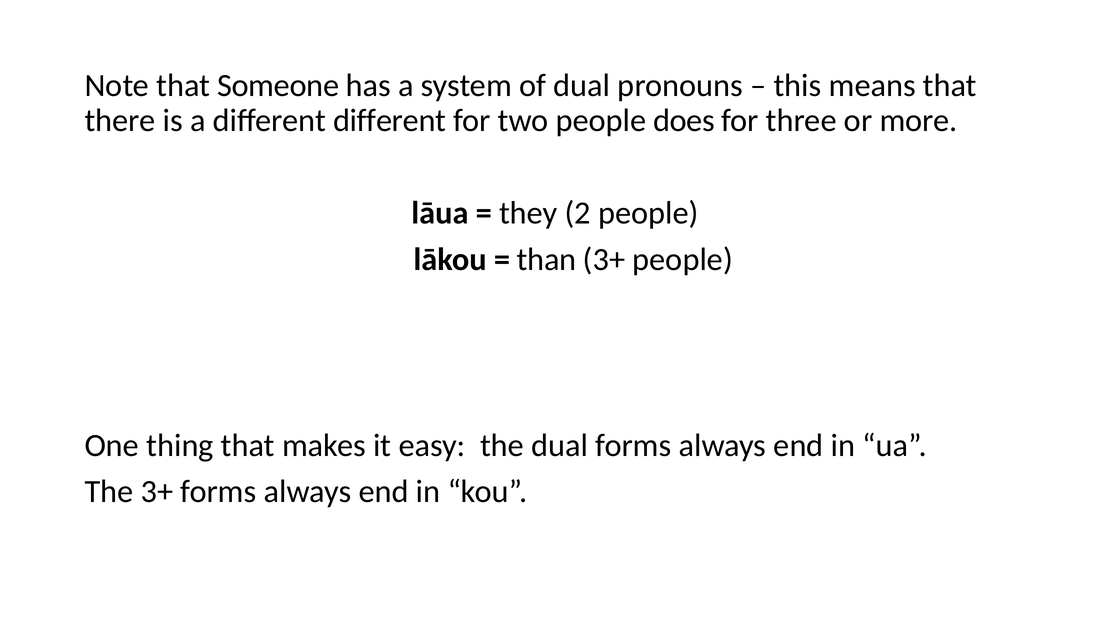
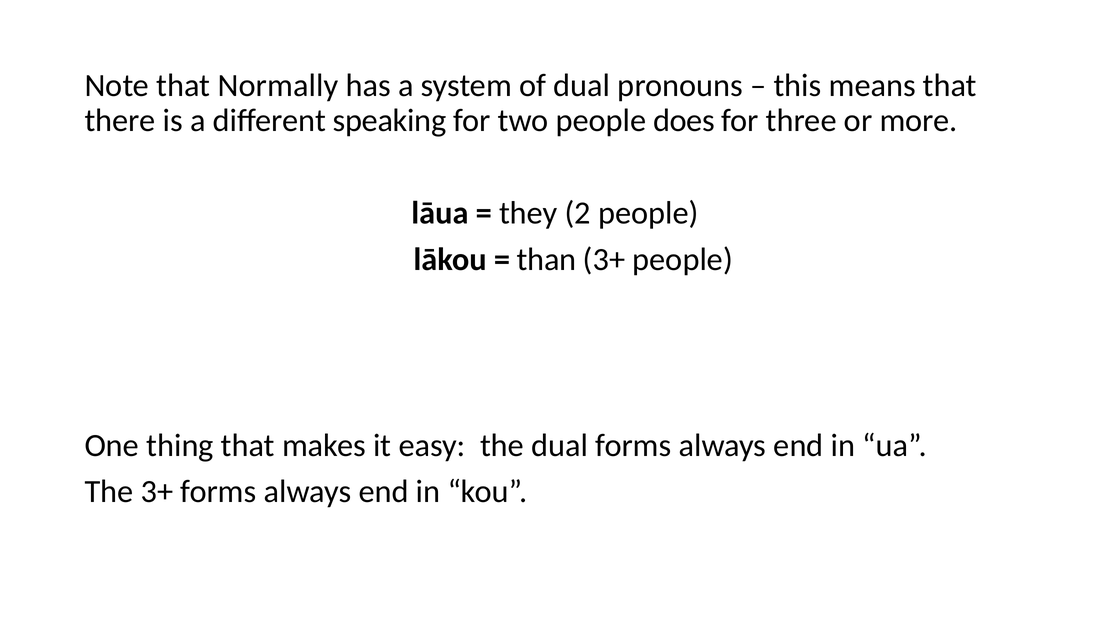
Someone: Someone -> Normally (278, 86)
different different: different -> speaking (390, 120)
